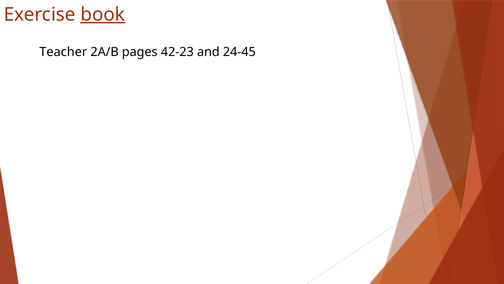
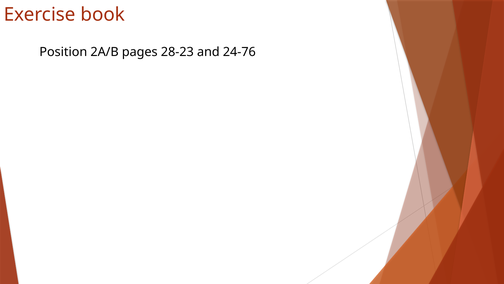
book underline: present -> none (103, 15)
Teacher: Teacher -> Position (63, 52)
42-23: 42-23 -> 28-23 (177, 52)
24-45: 24-45 -> 24-76 (239, 52)
